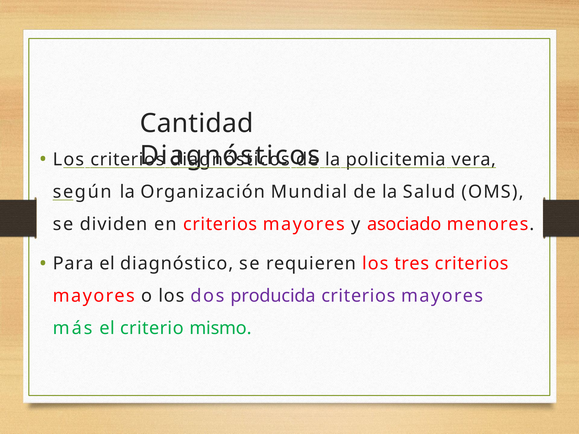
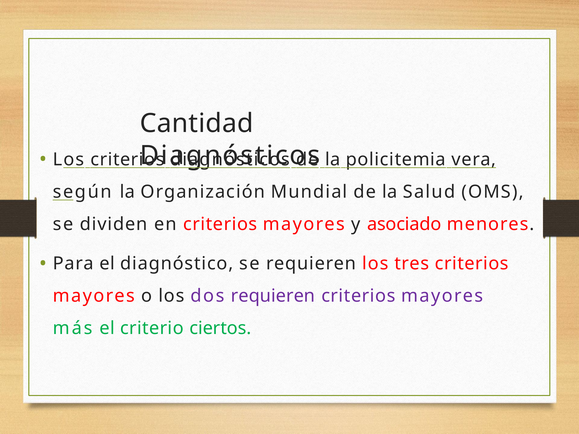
dos producida: producida -> requieren (273, 296)
mismo: mismo -> ciertos (220, 328)
